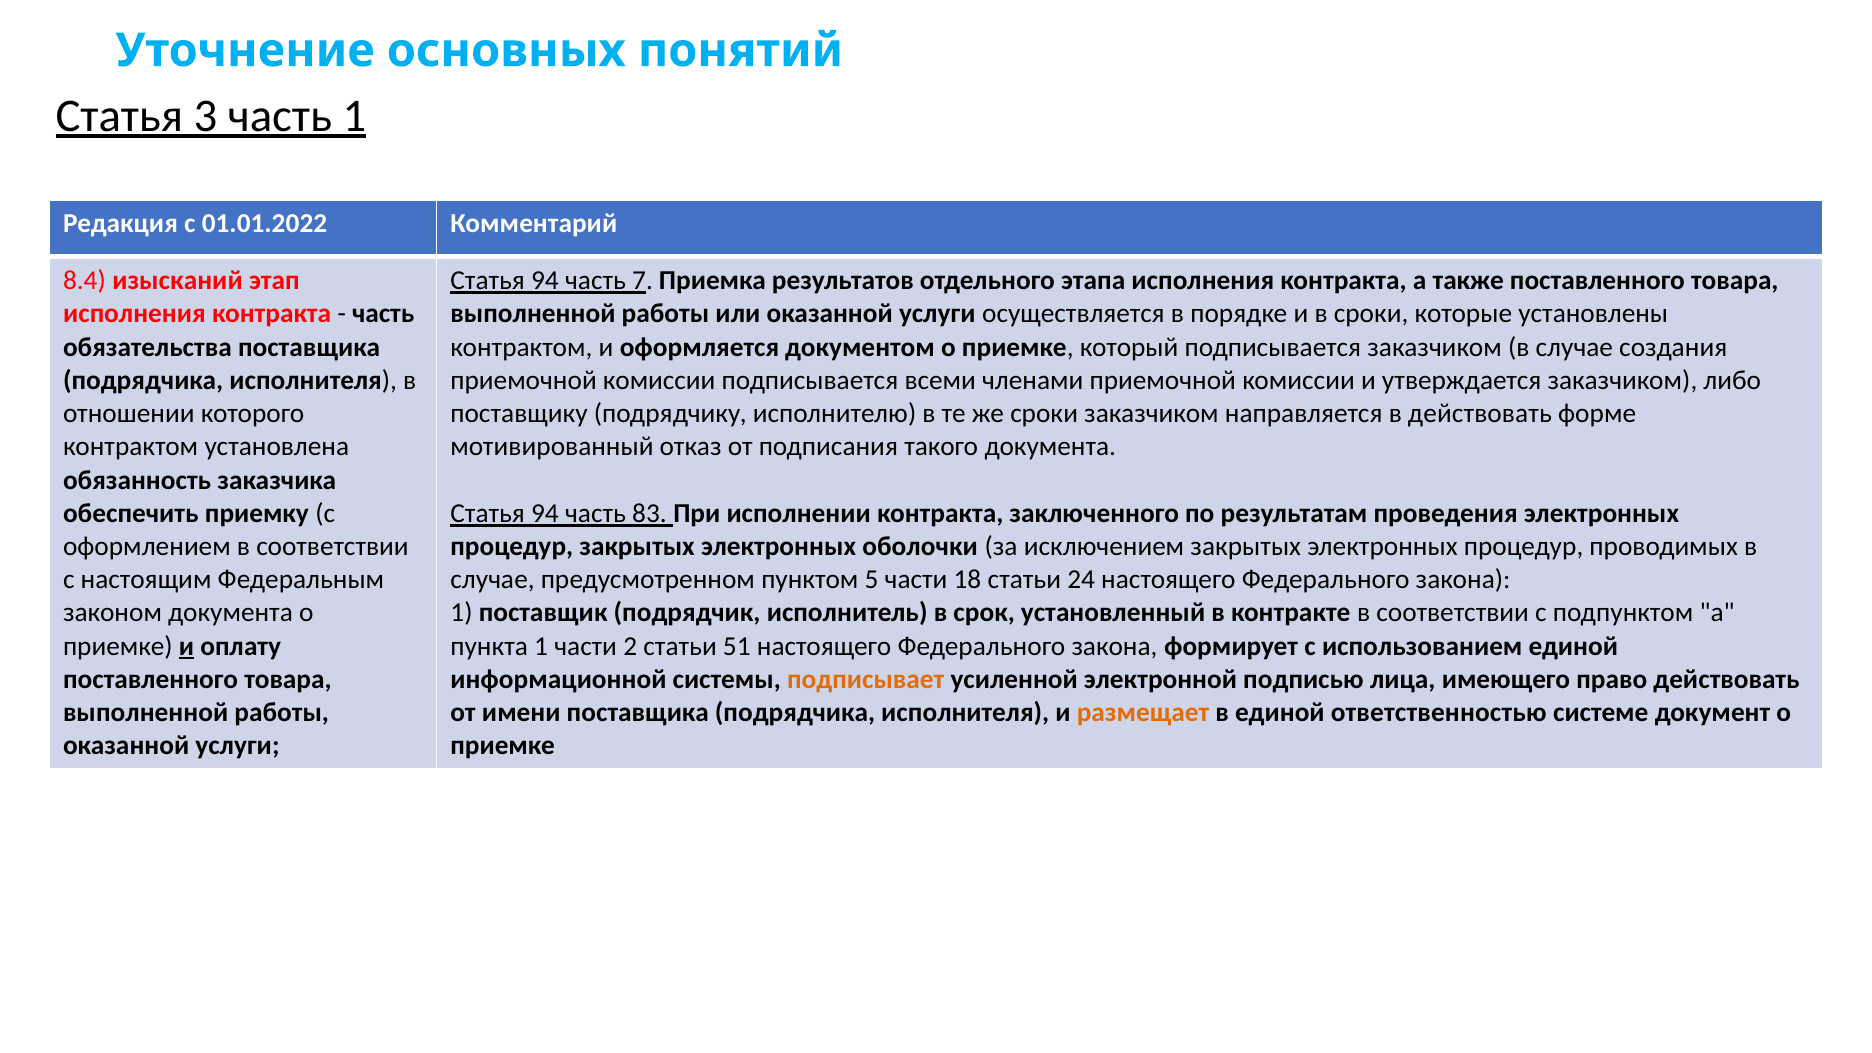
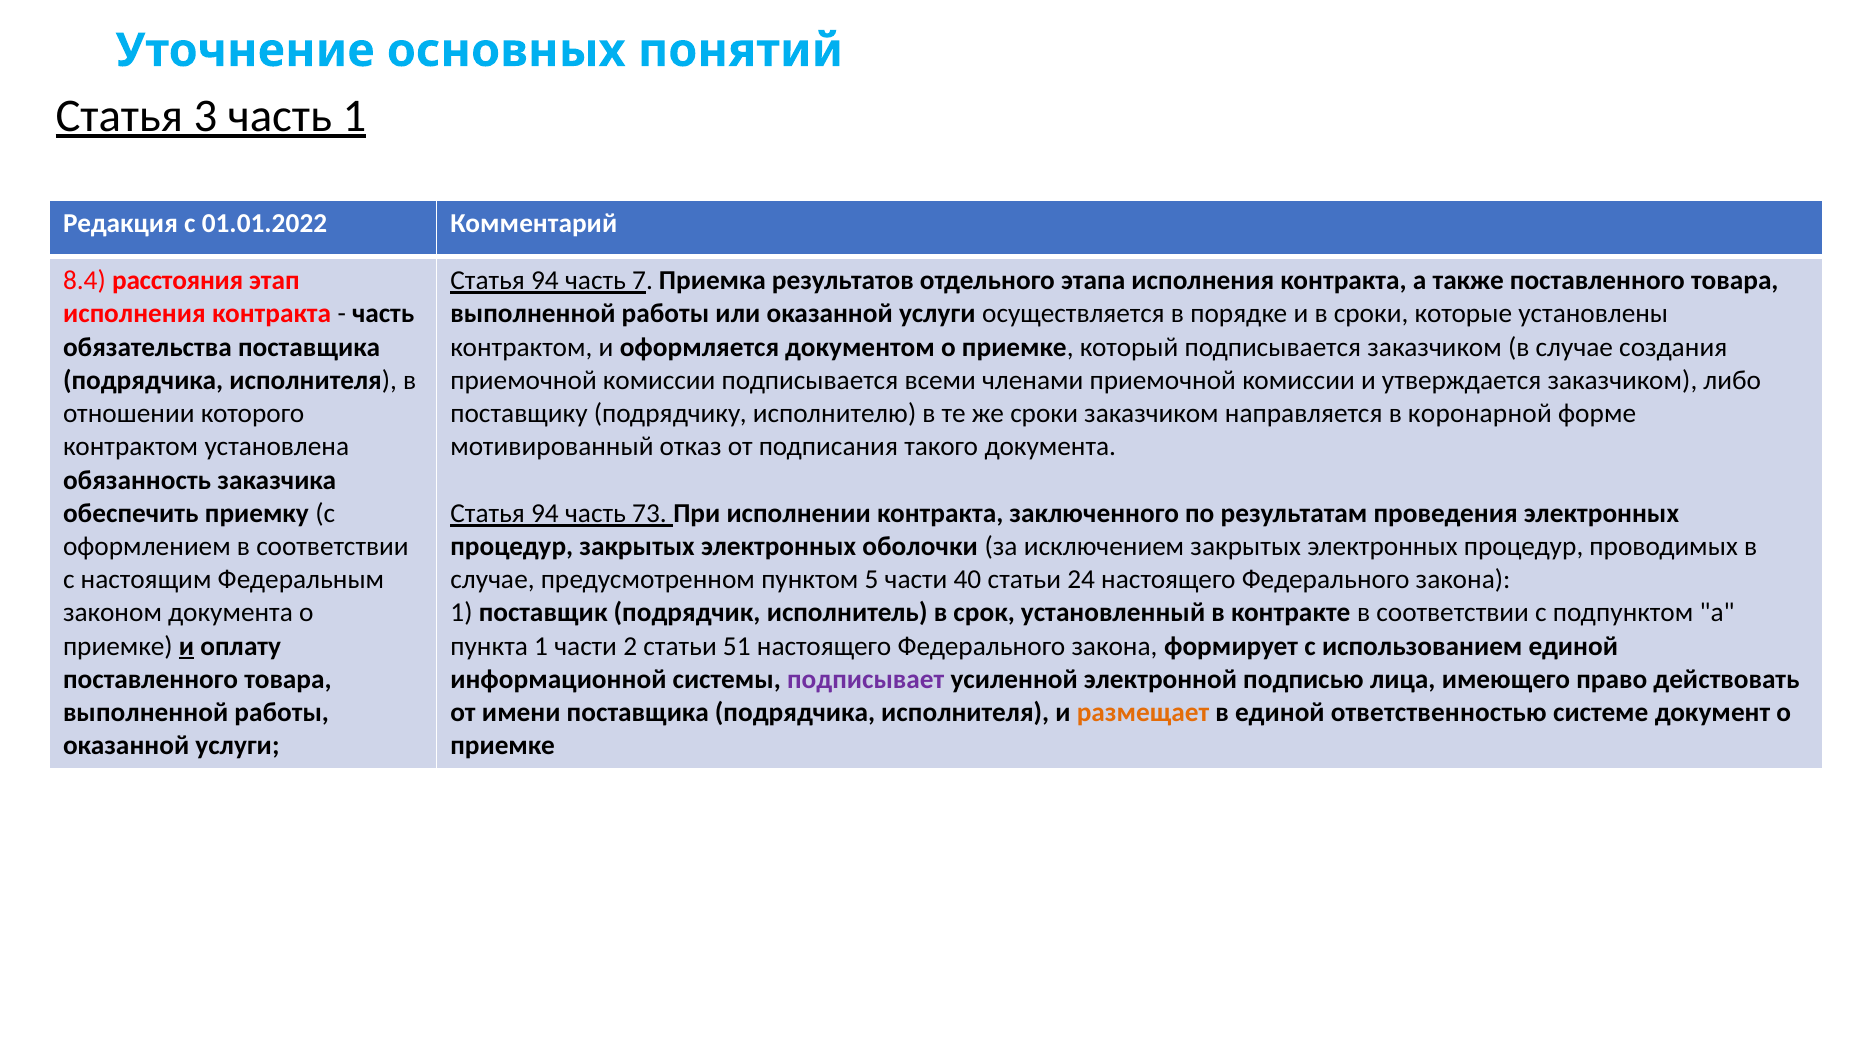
изысканий: изысканий -> расстояния (178, 281)
в действовать: действовать -> коронарной (1480, 414)
83: 83 -> 73 (649, 513)
18: 18 -> 40 (967, 580)
подписывает colour: orange -> purple (866, 679)
